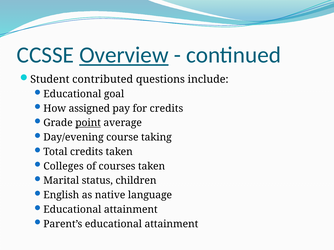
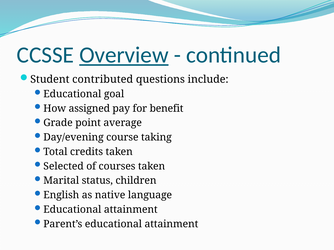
for credits: credits -> benefit (167, 109)
point underline: present -> none (88, 123)
Colleges: Colleges -> Selected (64, 167)
